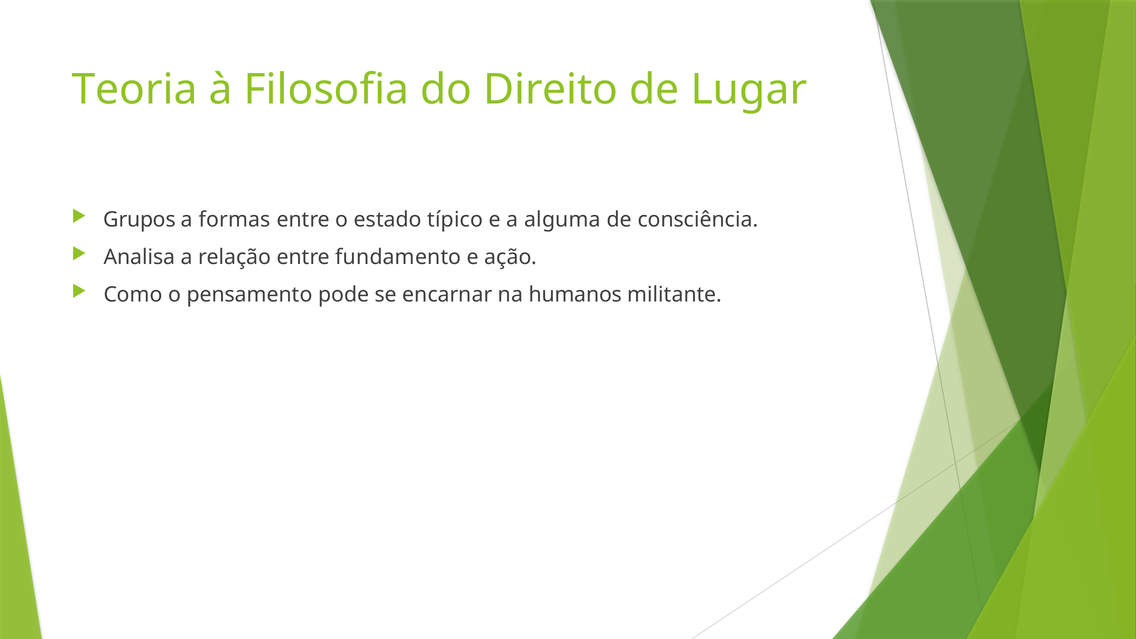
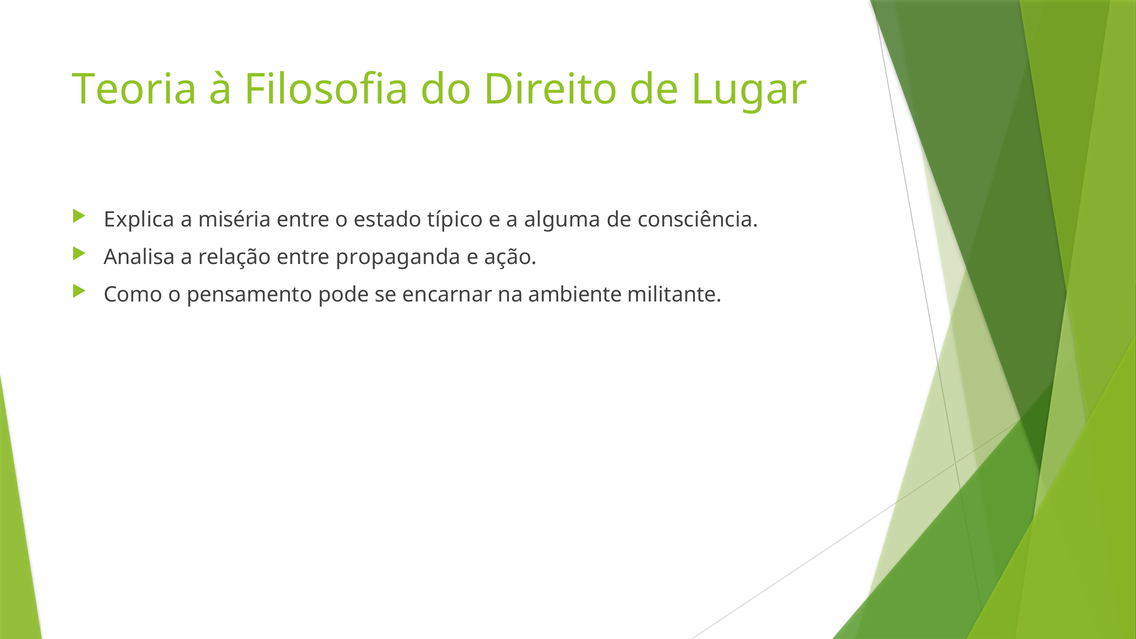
Grupos: Grupos -> Explica (139, 220)
formas: formas -> miséria (235, 220)
fundamento: fundamento -> propaganda (398, 257)
humanos: humanos -> ambiente (575, 295)
